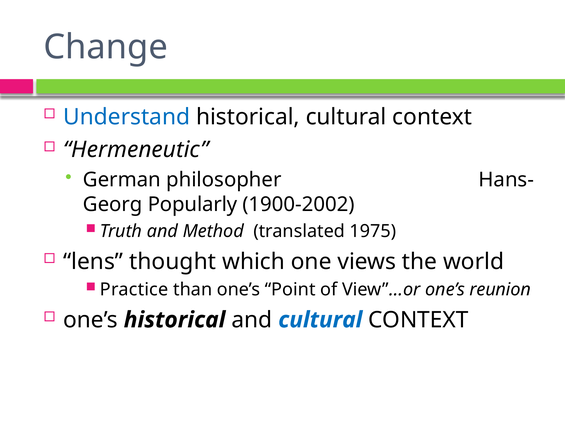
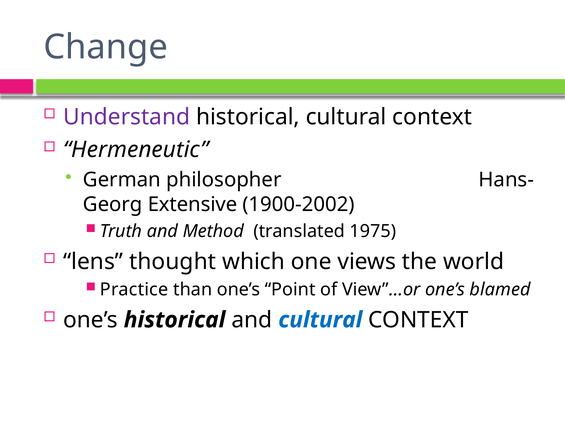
Understand colour: blue -> purple (127, 117)
Popularly: Popularly -> Extensive (192, 204)
reunion: reunion -> blamed (500, 289)
